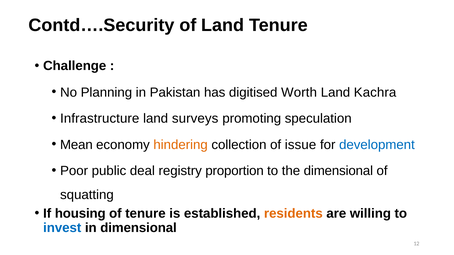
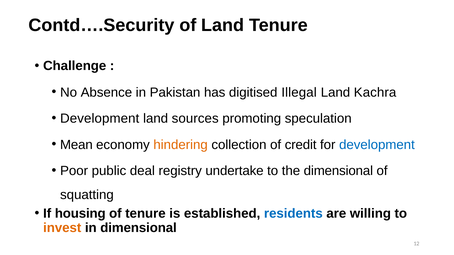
Planning: Planning -> Absence (106, 92)
Worth: Worth -> Illegal (299, 92)
Infrastructure: Infrastructure -> Development (100, 119)
surveys: surveys -> sources (195, 119)
issue: issue -> credit (301, 145)
proportion: proportion -> undertake (235, 171)
residents colour: orange -> blue (293, 214)
invest colour: blue -> orange (62, 228)
